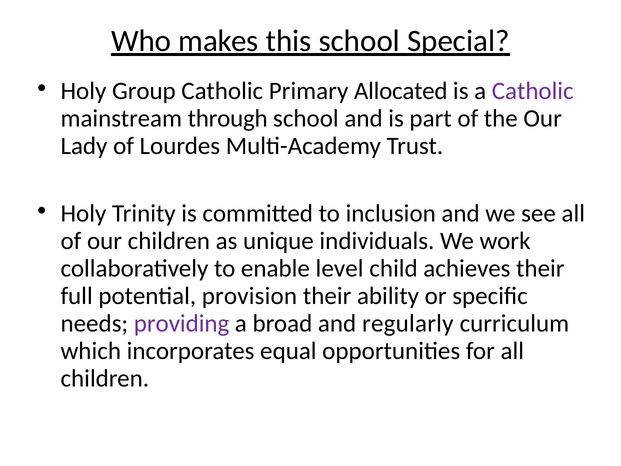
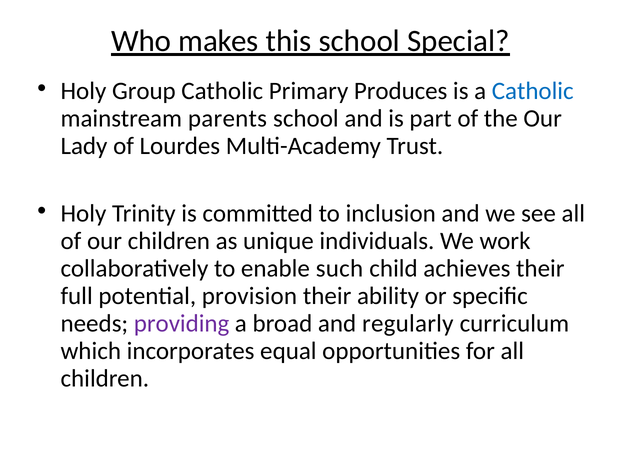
Allocated: Allocated -> Produces (401, 91)
Catholic colour: purple -> blue (533, 91)
through: through -> parents (227, 119)
level: level -> such (339, 268)
